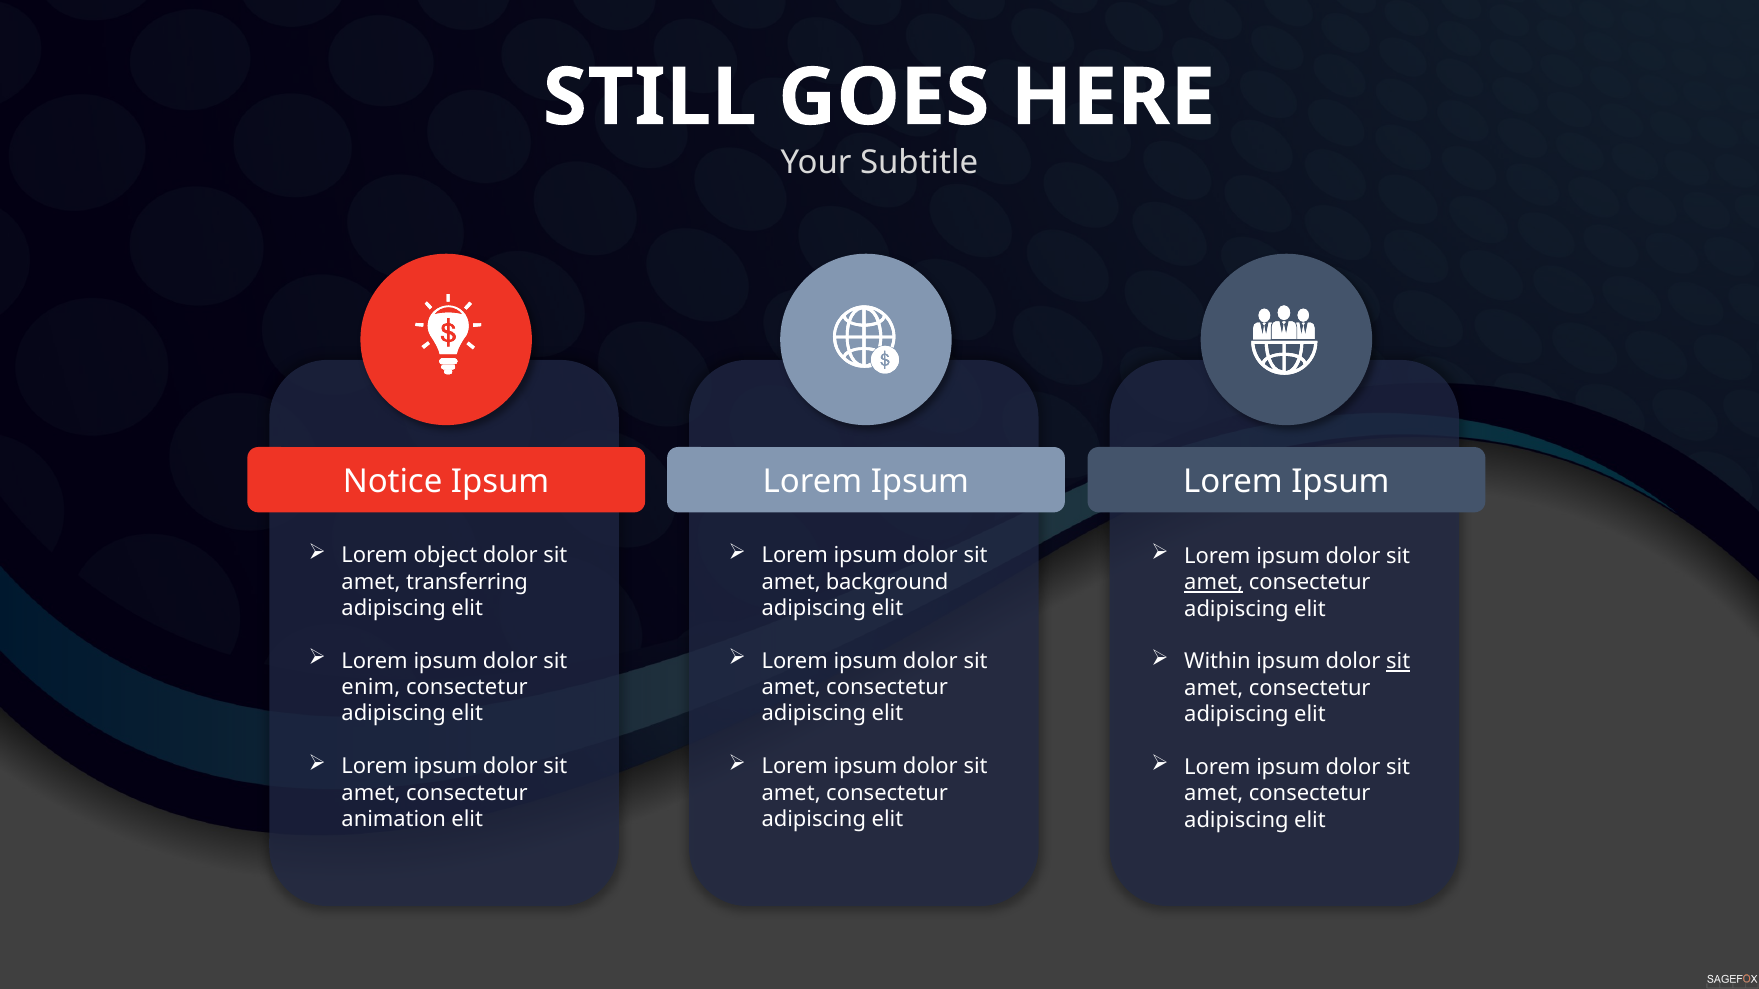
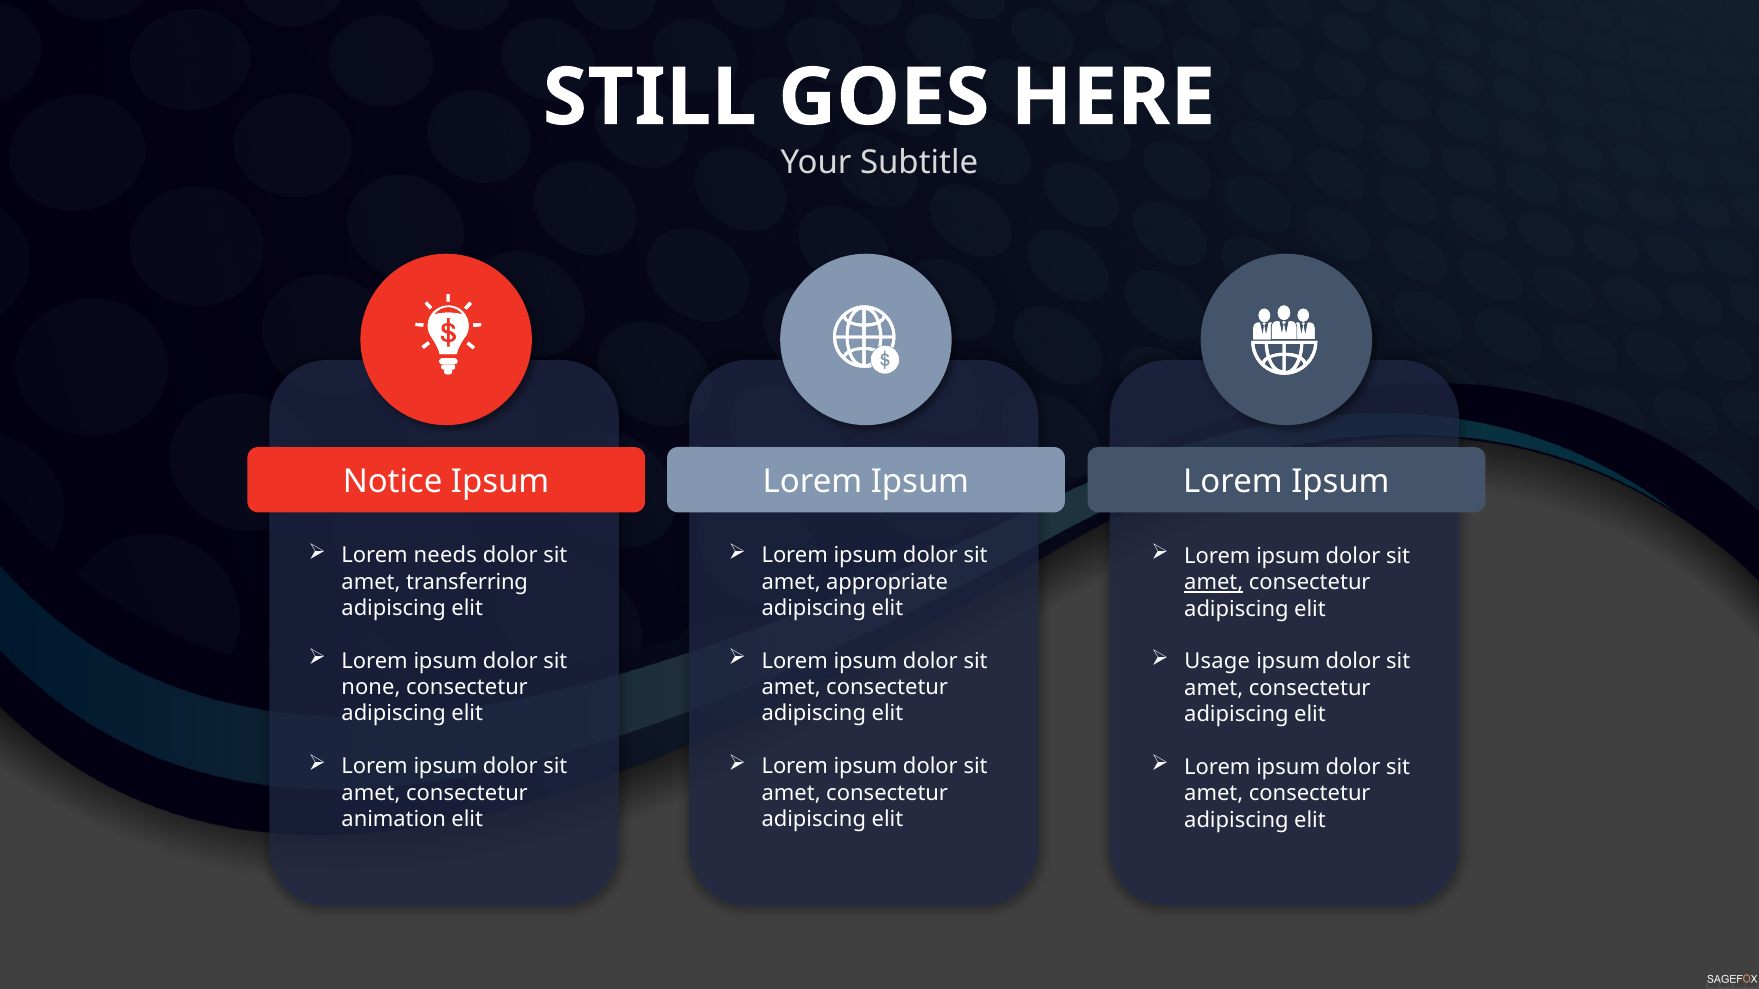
object: object -> needs (445, 556)
background: background -> appropriate (887, 582)
Within: Within -> Usage (1217, 662)
sit underline: present -> none (1398, 662)
enim: enim -> none (371, 688)
